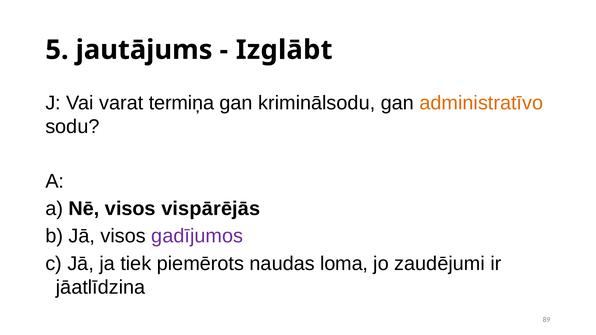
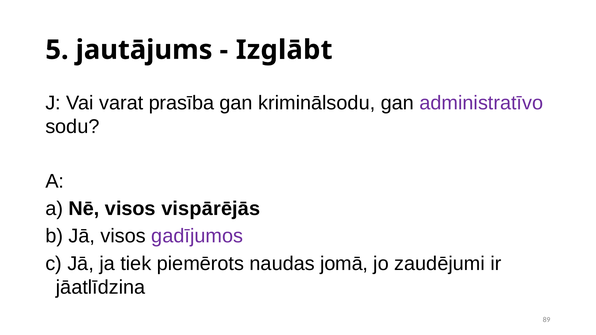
termiņa: termiņa -> prasība (181, 103)
administratīvo colour: orange -> purple (481, 103)
loma: loma -> jomā (344, 264)
